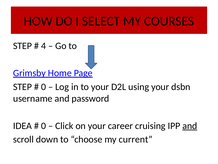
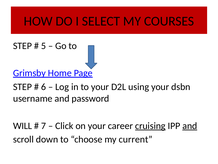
4: 4 -> 5 (44, 46)
0: 0 -> 6 (44, 87)
IDEA: IDEA -> WILL (23, 125)
0: 0 -> 7 (44, 125)
cruising underline: none -> present (150, 125)
